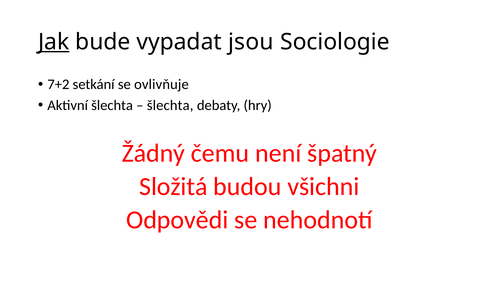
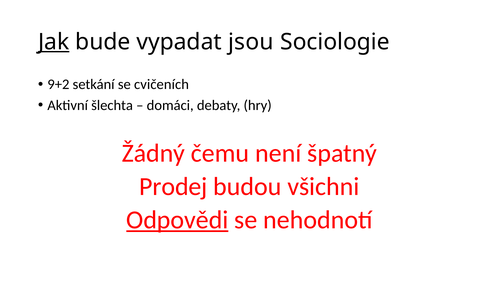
7+2: 7+2 -> 9+2 (58, 84)
ovlivňuje: ovlivňuje -> cvičeních (161, 84)
šlechta: šlechta -> domáci (170, 105)
Složitá: Složitá -> Prodej (173, 187)
Odpovědi underline: none -> present (177, 220)
